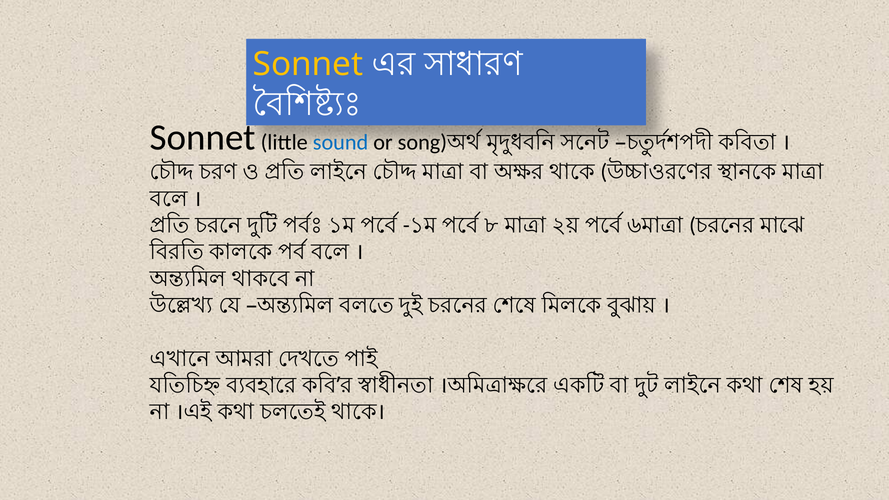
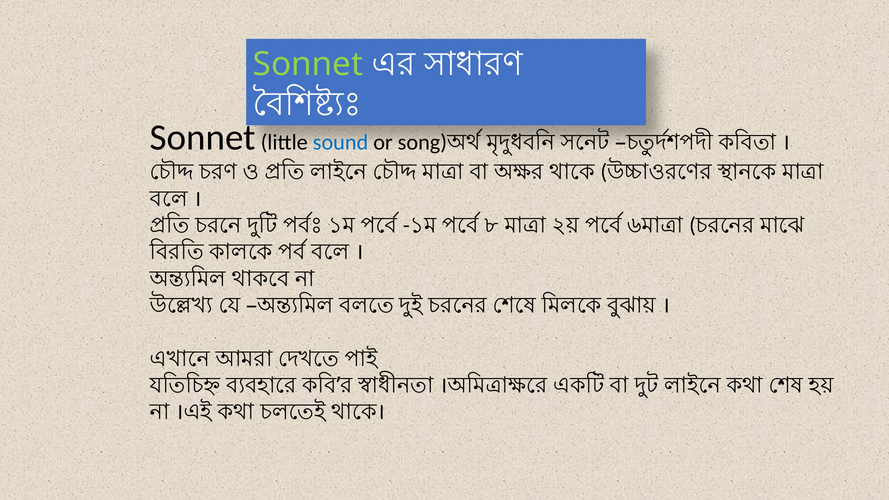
Sonnet colour: yellow -> light green (308, 64)
